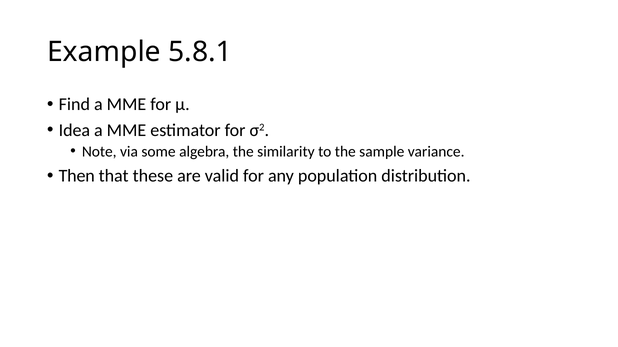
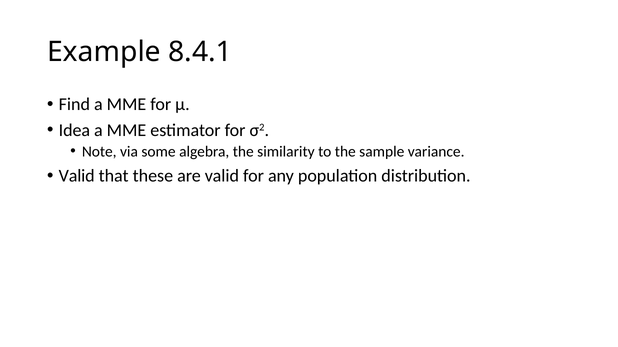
5.8.1: 5.8.1 -> 8.4.1 (200, 52)
Then: Then -> Valid (77, 176)
